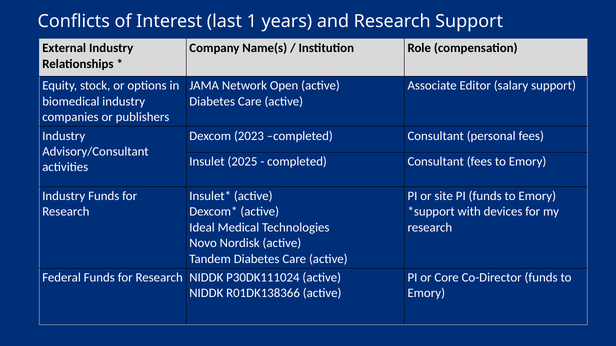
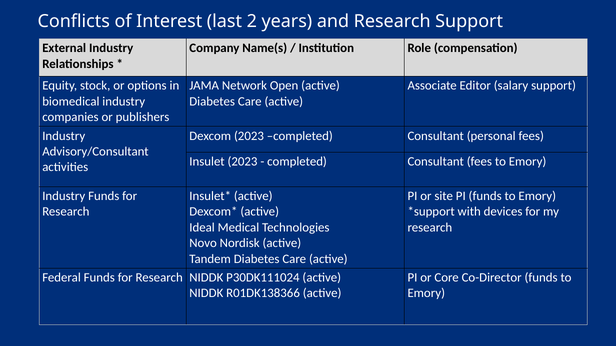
1: 1 -> 2 (252, 21)
Insulet 2025: 2025 -> 2023 (243, 162)
